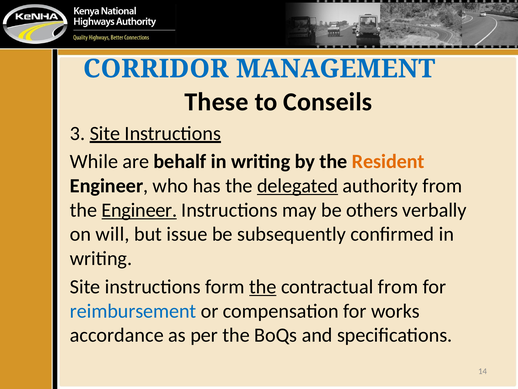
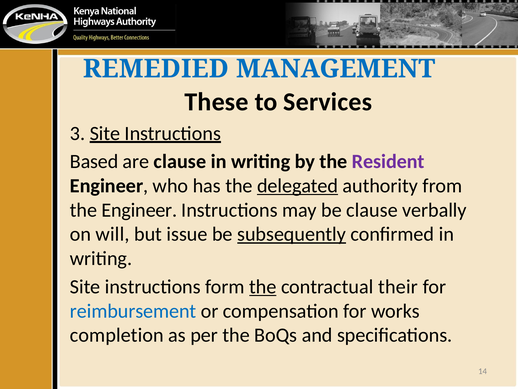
CORRIDOR: CORRIDOR -> REMEDIED (156, 69)
Conseils: Conseils -> Services (328, 102)
While: While -> Based (94, 161)
are behalf: behalf -> clause (180, 161)
Resident colour: orange -> purple (388, 161)
Engineer underline: present -> none (139, 210)
be others: others -> clause (372, 210)
subsequently underline: none -> present (292, 234)
contractual from: from -> their (398, 286)
accordance: accordance -> completion (117, 335)
